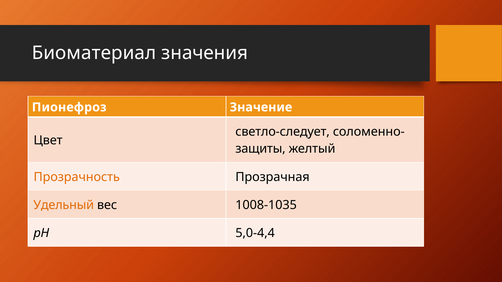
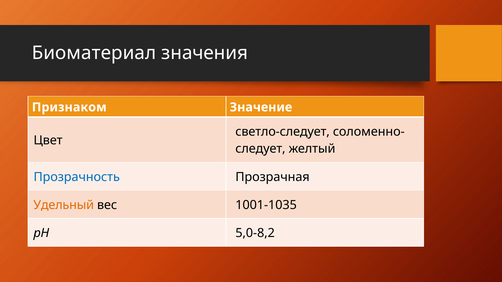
Пионефроз: Пионефроз -> Признаком (69, 107)
защиты: защиты -> следует (260, 149)
Прозрачность colour: orange -> blue (77, 177)
1008-1035: 1008-1035 -> 1001-1035 (266, 205)
5,0-4,4: 5,0-4,4 -> 5,0-8,2 (255, 233)
